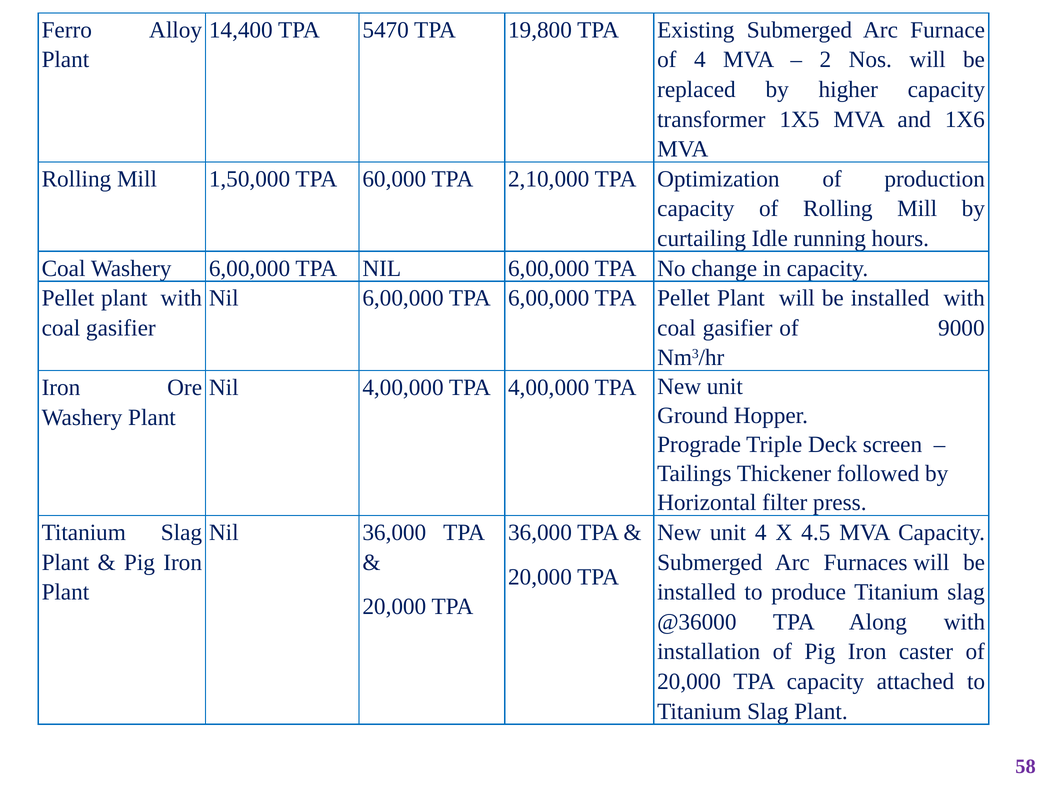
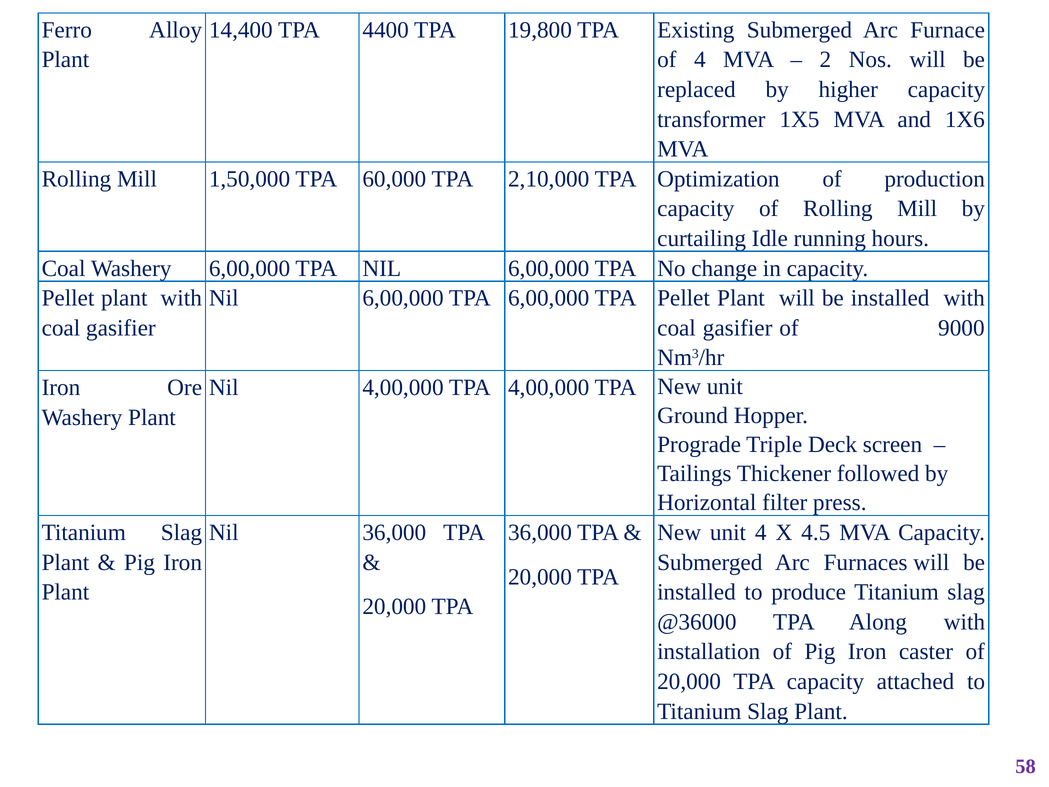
5470: 5470 -> 4400 (386, 30)
